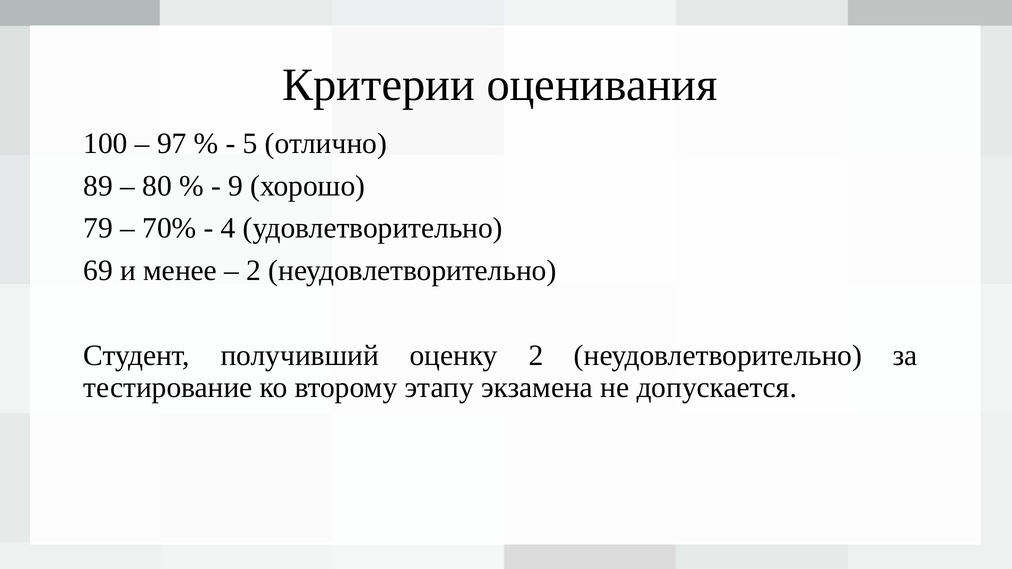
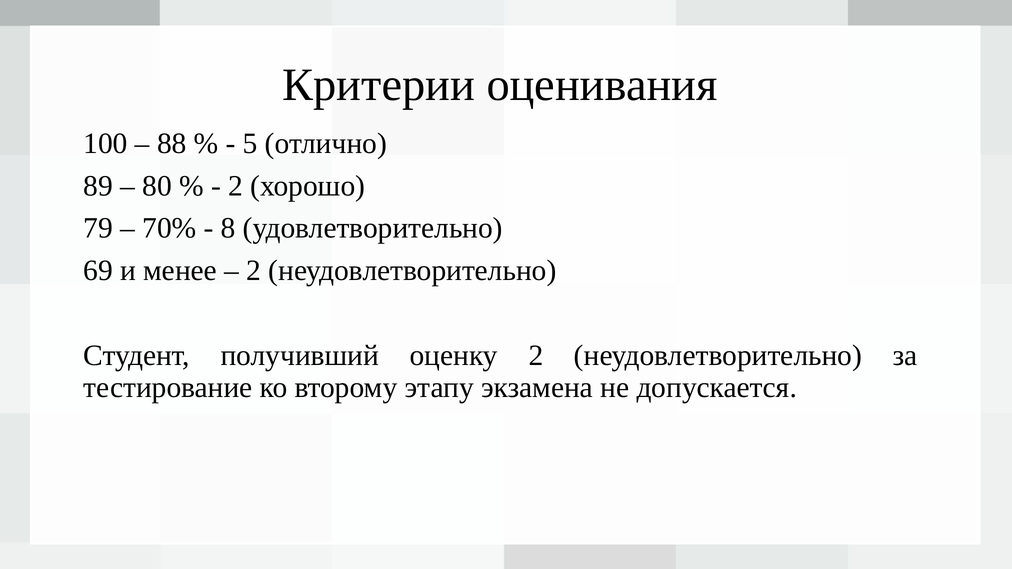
97: 97 -> 88 (172, 143)
9: 9 -> 2 (236, 186)
4: 4 -> 8 (228, 228)
